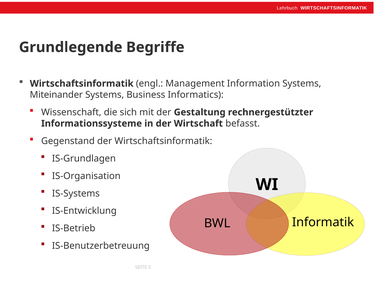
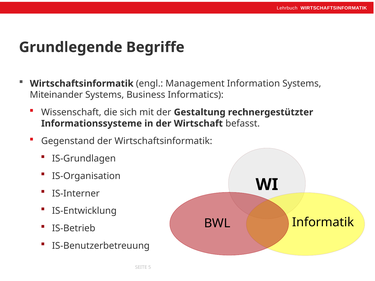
IS-Systems: IS-Systems -> IS-Interner (76, 194)
